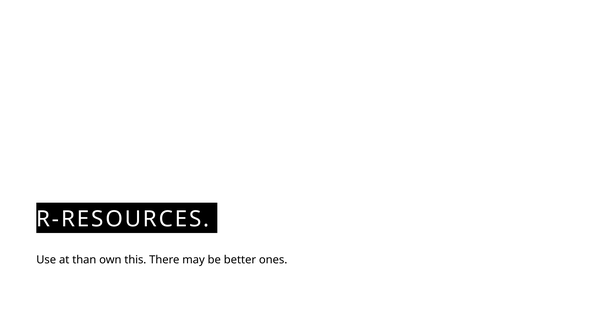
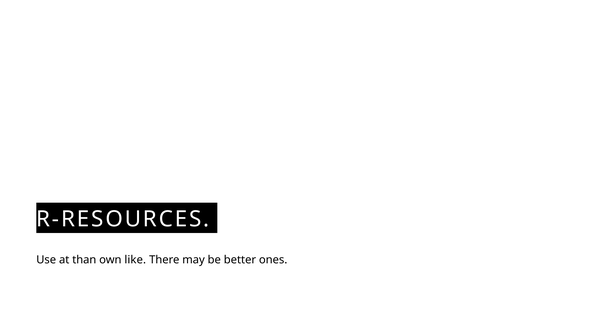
this: this -> like (135, 260)
